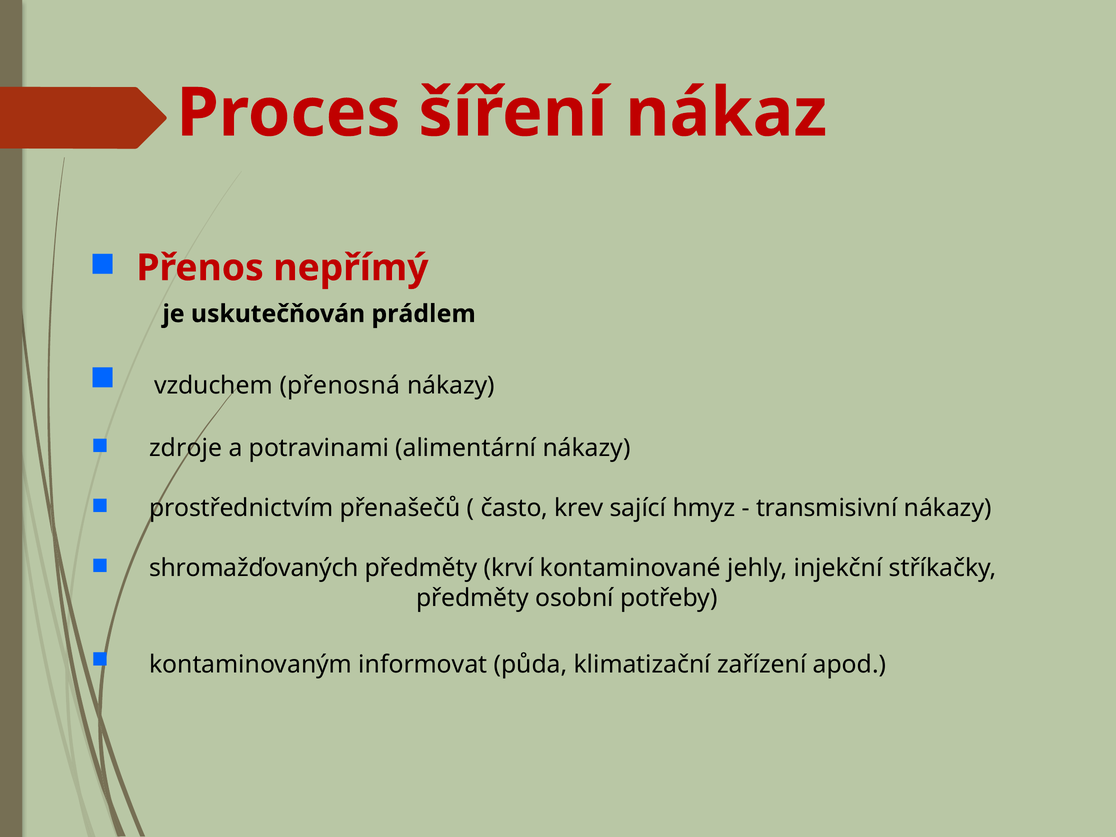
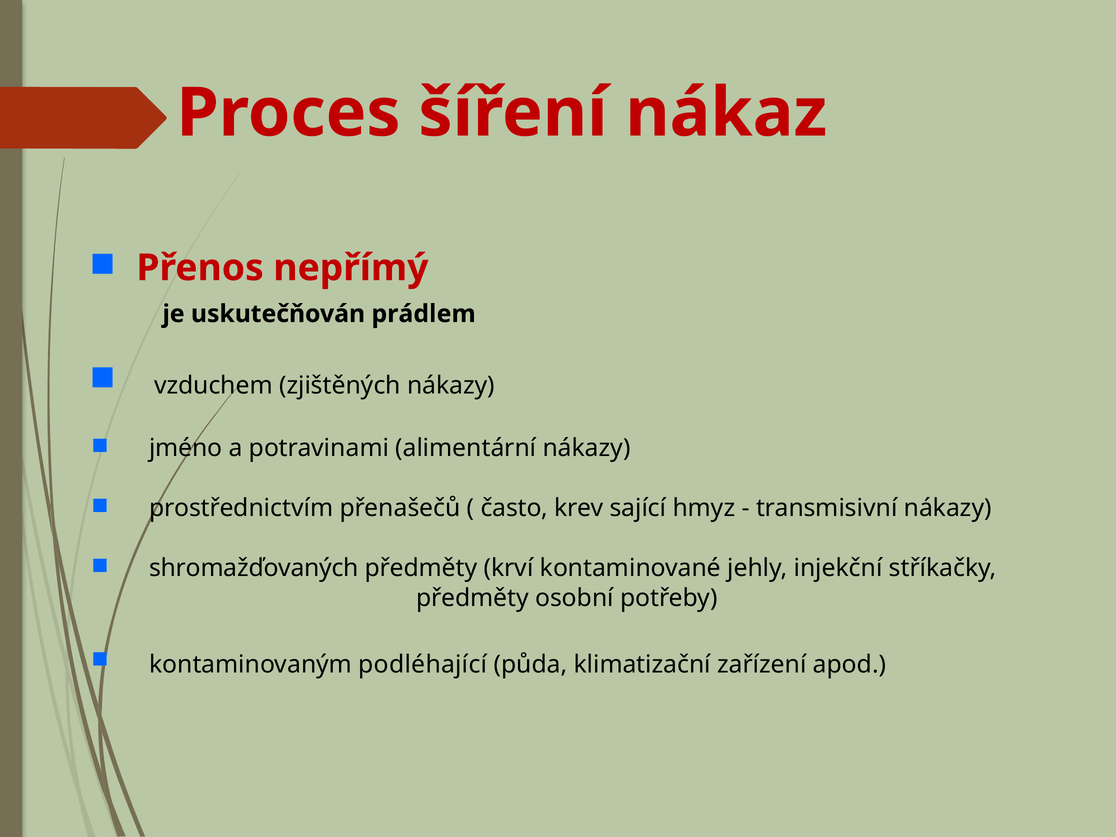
přenosná: přenosná -> zjištěných (340, 386)
zdroje: zdroje -> jméno (186, 448)
informovat: informovat -> podléhající (423, 664)
